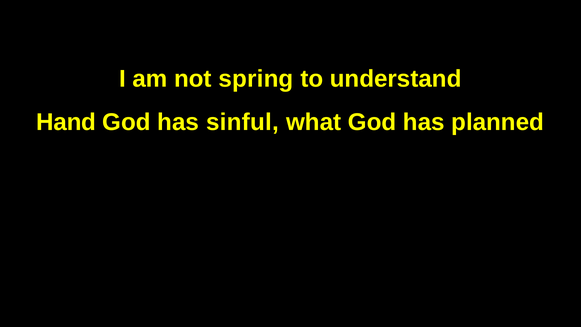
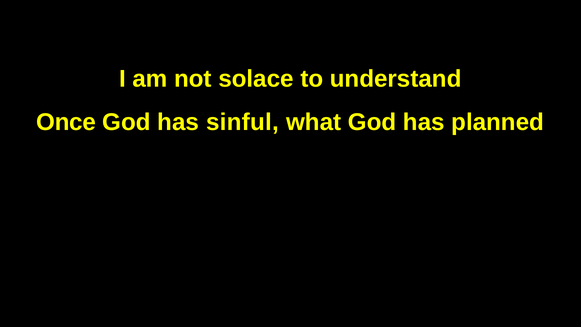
spring: spring -> solace (256, 79)
Hand: Hand -> Once (66, 122)
